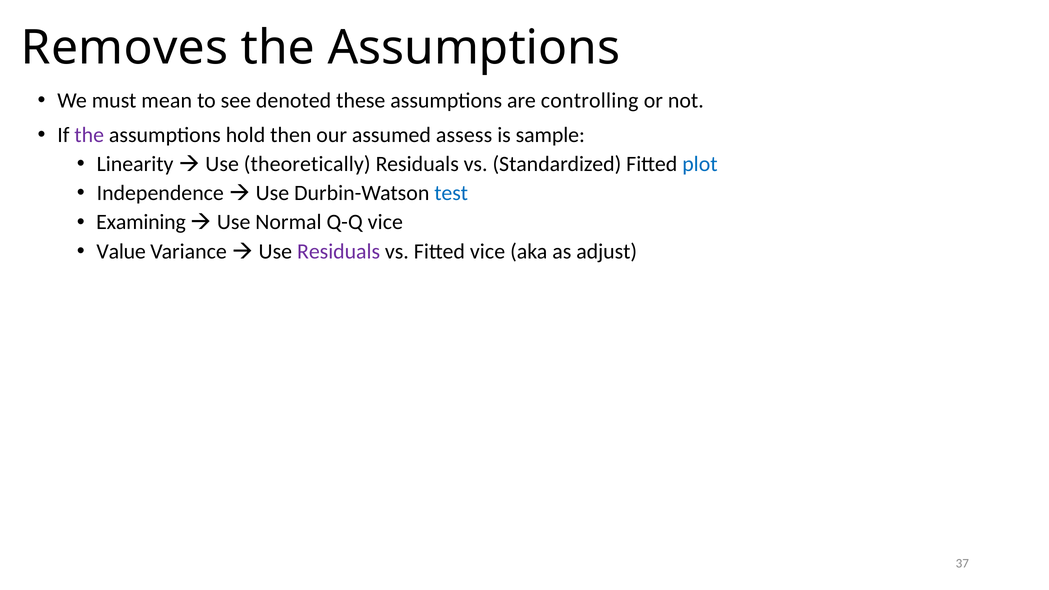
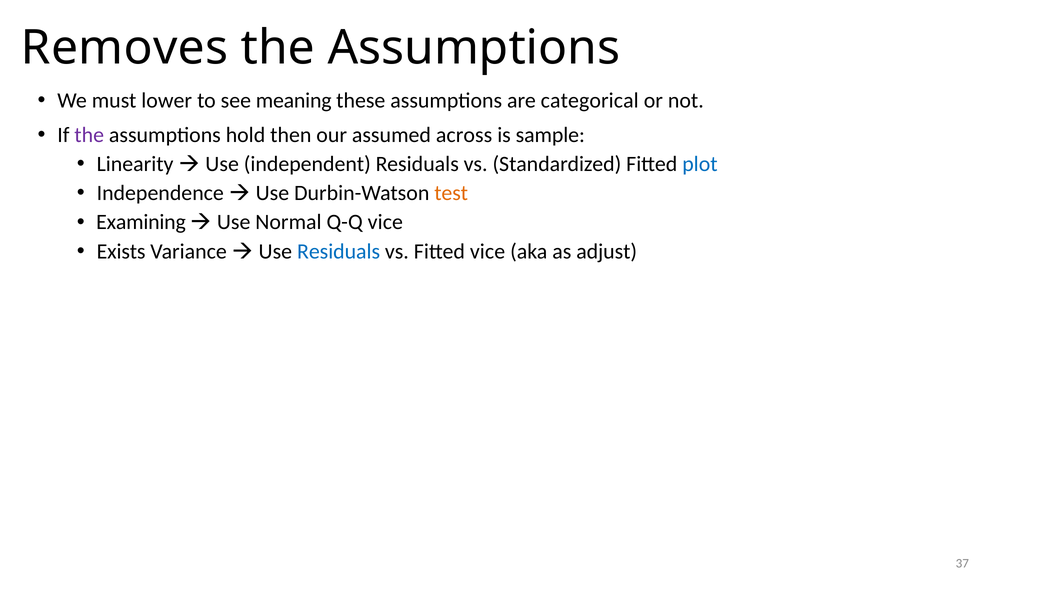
mean: mean -> lower (167, 100)
denoted: denoted -> meaning (294, 100)
controlling: controlling -> categorical (590, 100)
assess: assess -> across (464, 135)
theoretically: theoretically -> independent (307, 164)
test colour: blue -> orange (451, 193)
Value: Value -> Exists (121, 251)
Residuals colour: purple -> blue (339, 251)
